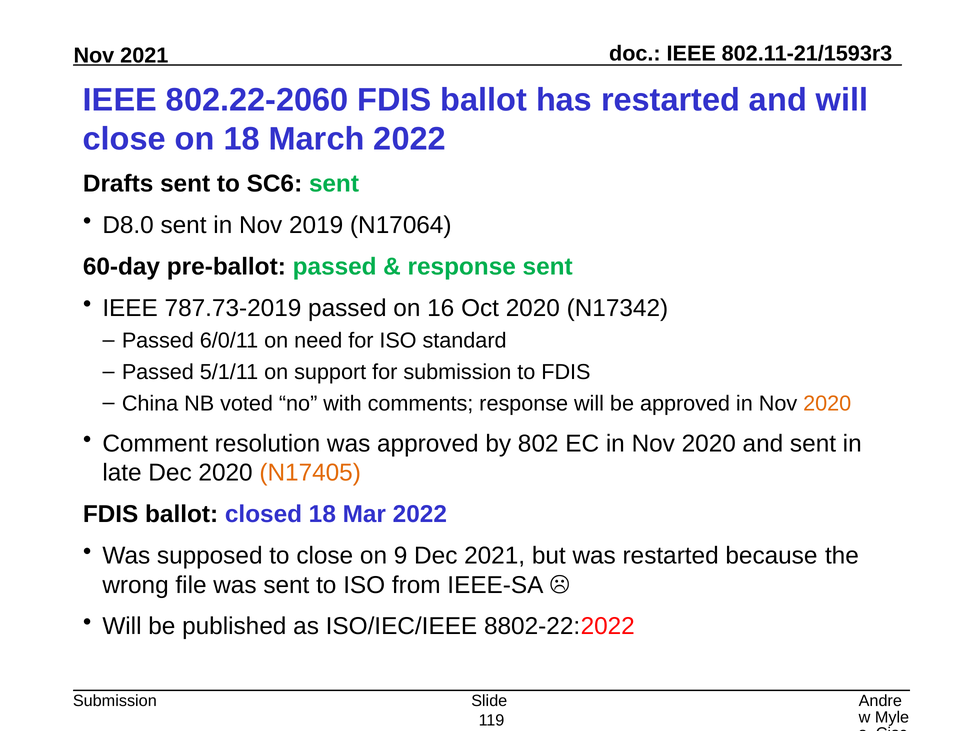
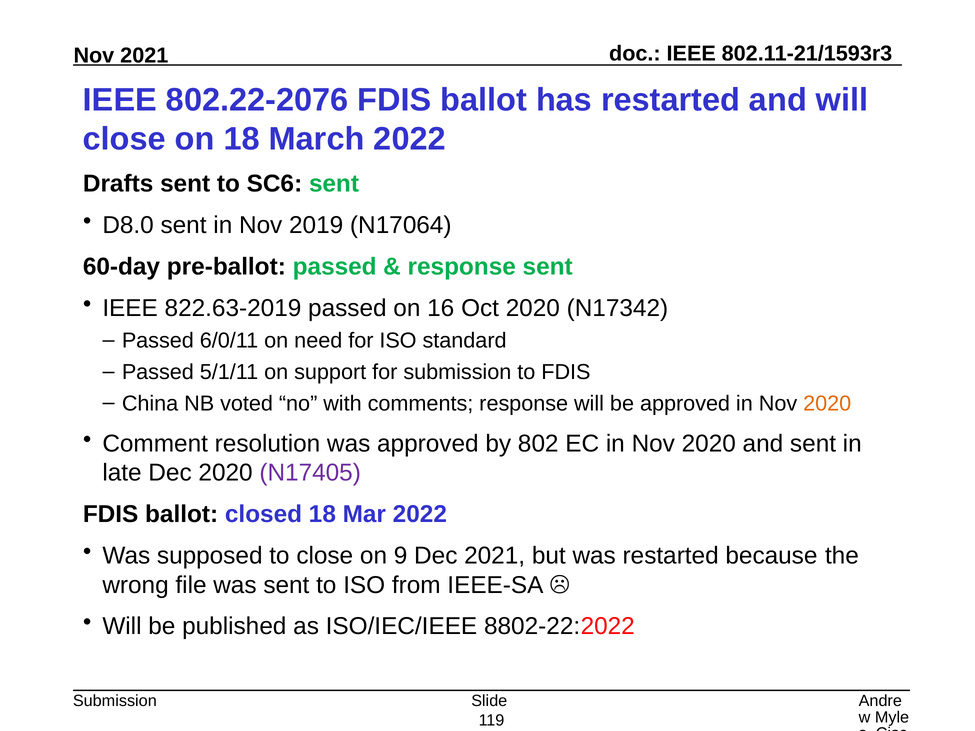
802.22-2060: 802.22-2060 -> 802.22-2076 (257, 100)
787.73-2019: 787.73-2019 -> 822.63-2019 (233, 308)
N17405 colour: orange -> purple (310, 473)
